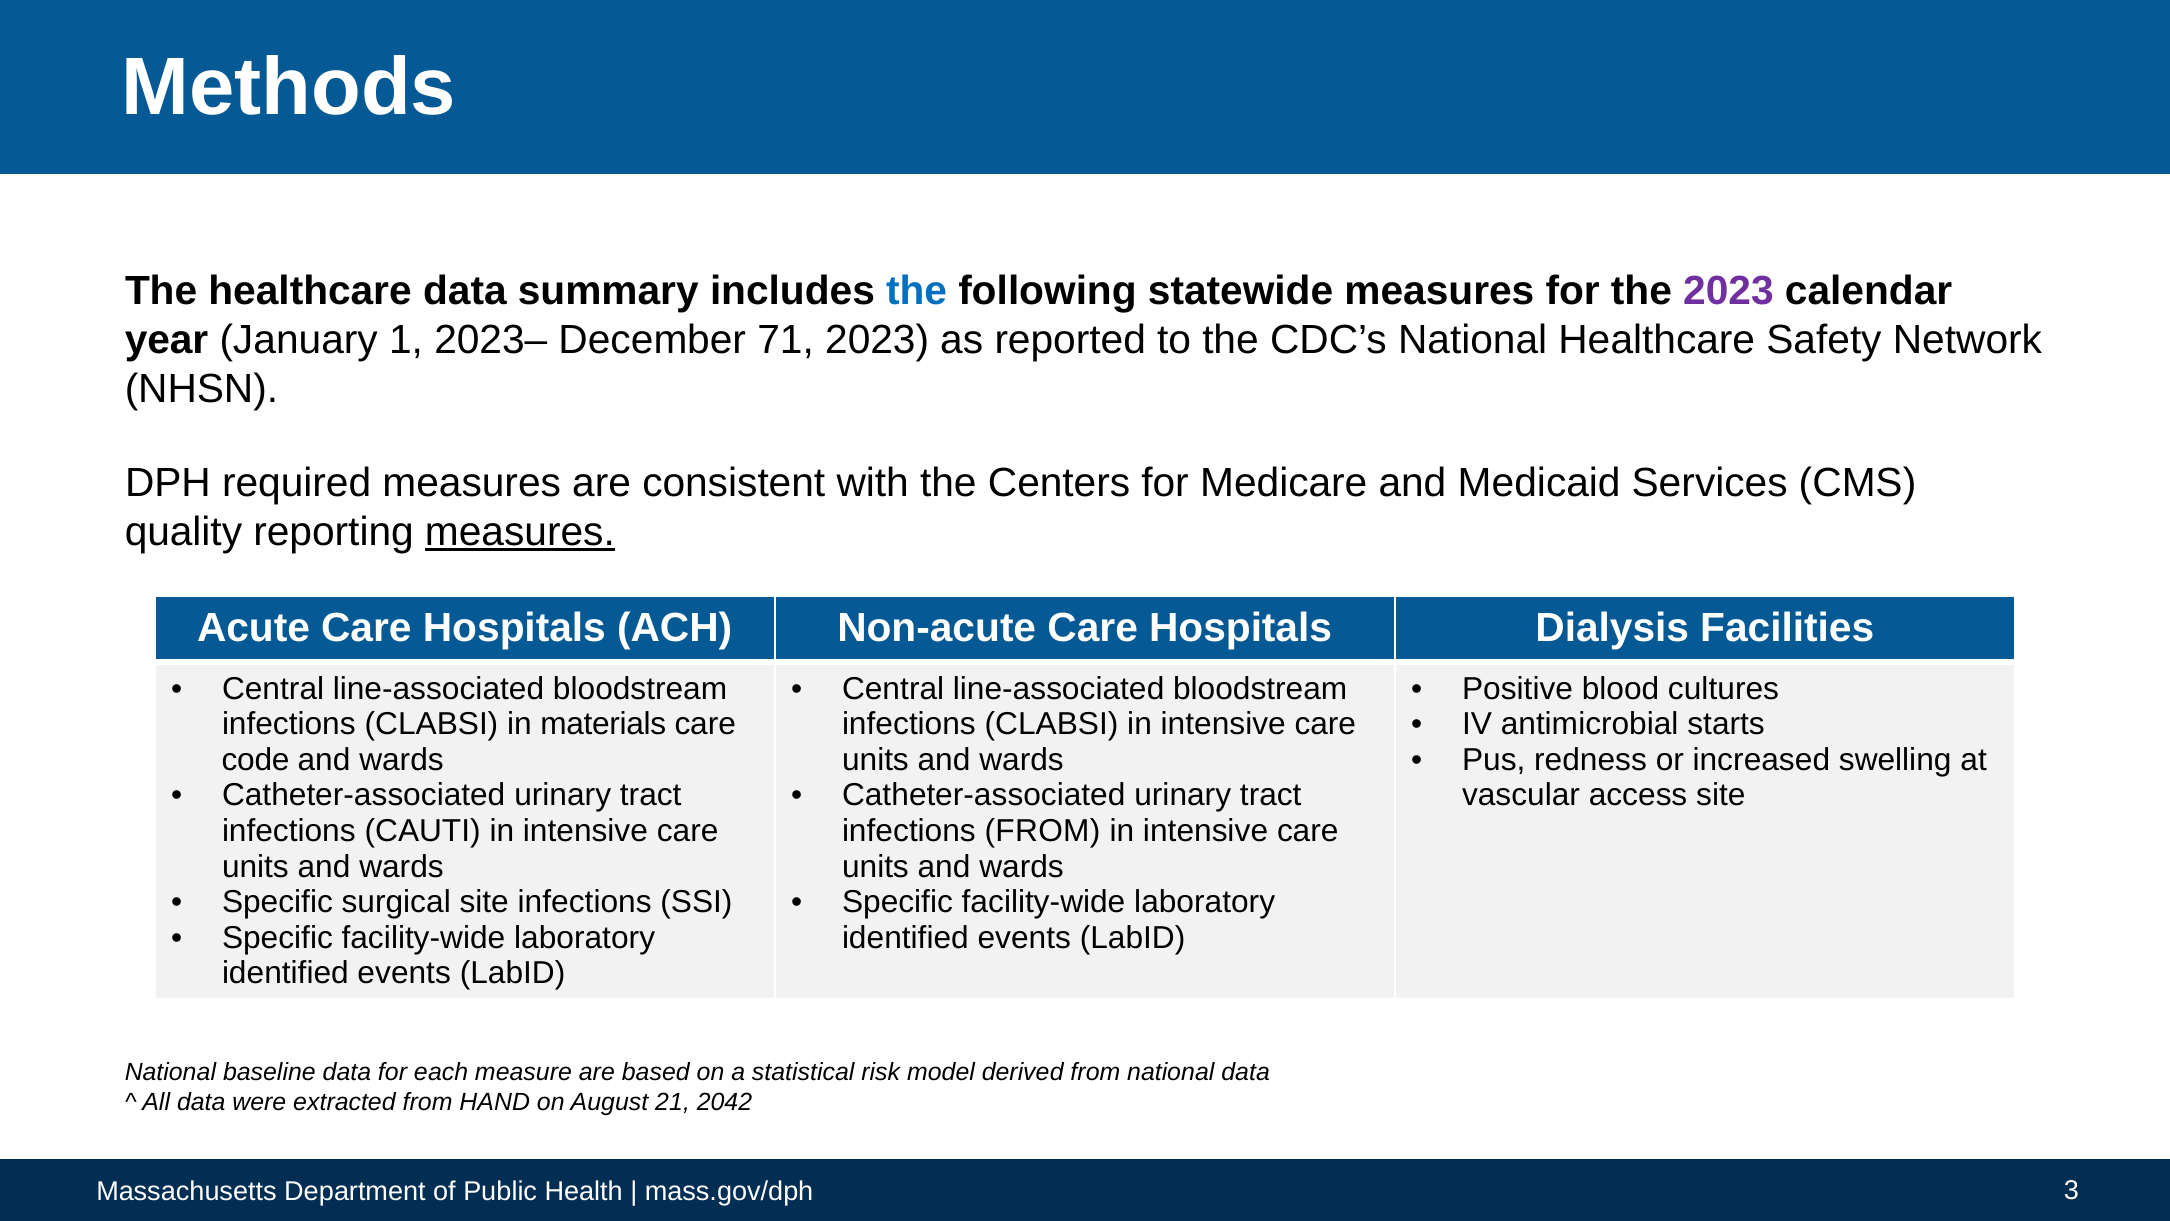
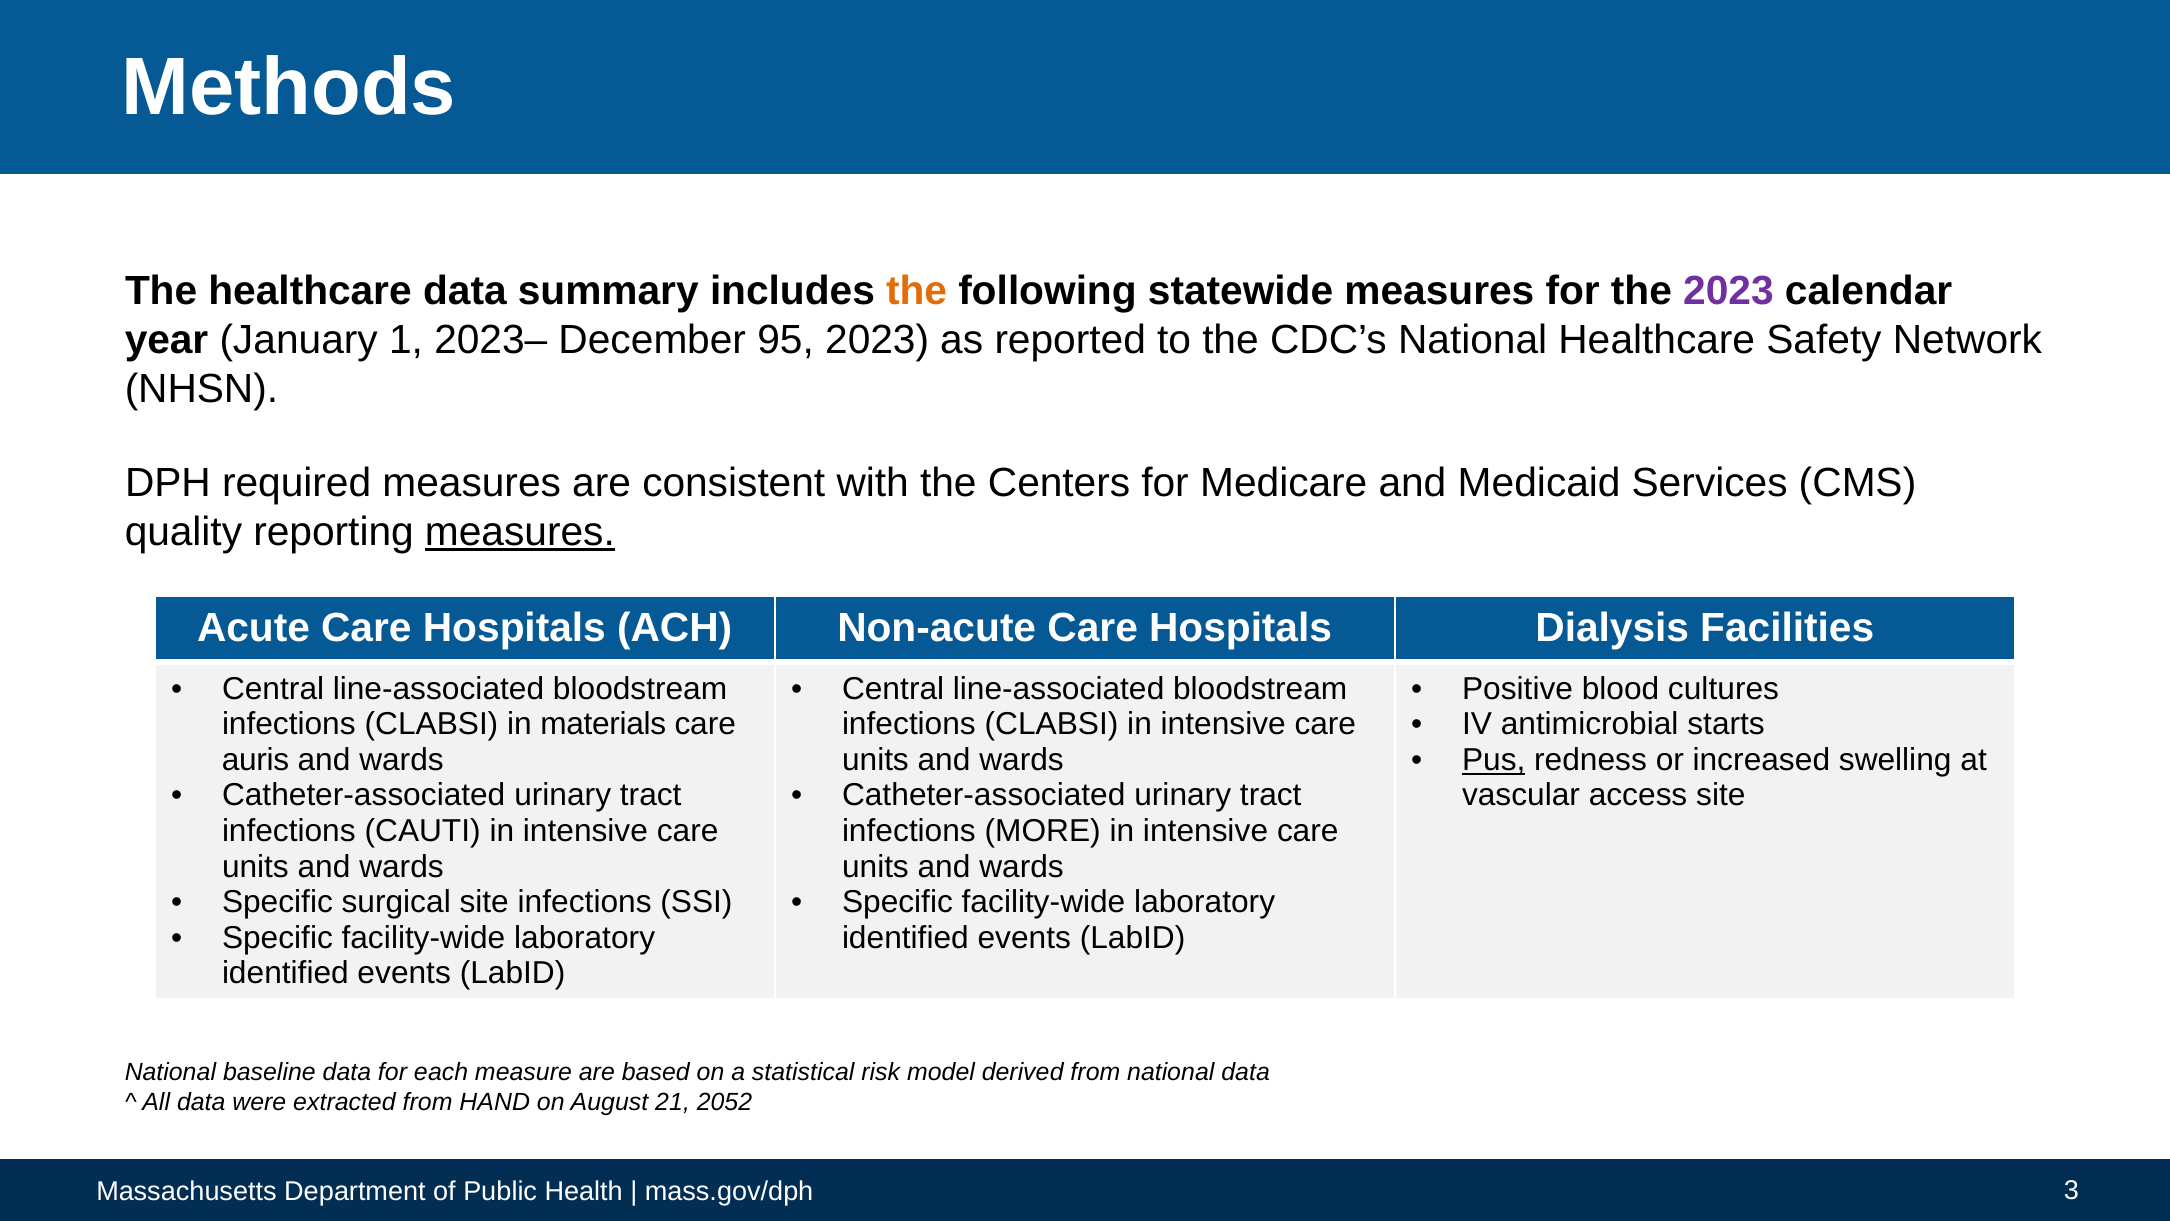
the colour: blue -> orange (917, 291)
71: 71 -> 95 (786, 340)
code: code -> auris (256, 760)
Pus underline: none -> present (1494, 760)
infections FROM: FROM -> MORE (1043, 831)
2042: 2042 -> 2052 (724, 1102)
